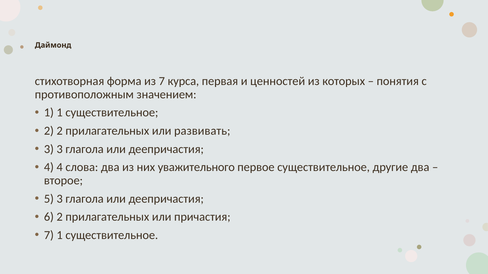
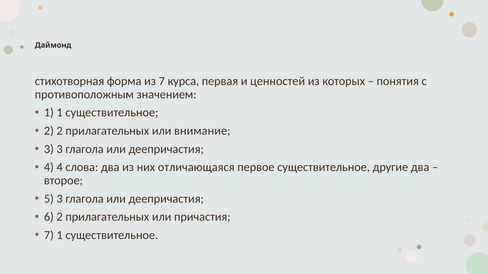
развивать: развивать -> внимание (202, 131)
уважительного: уважительного -> отличающаяся (196, 168)
